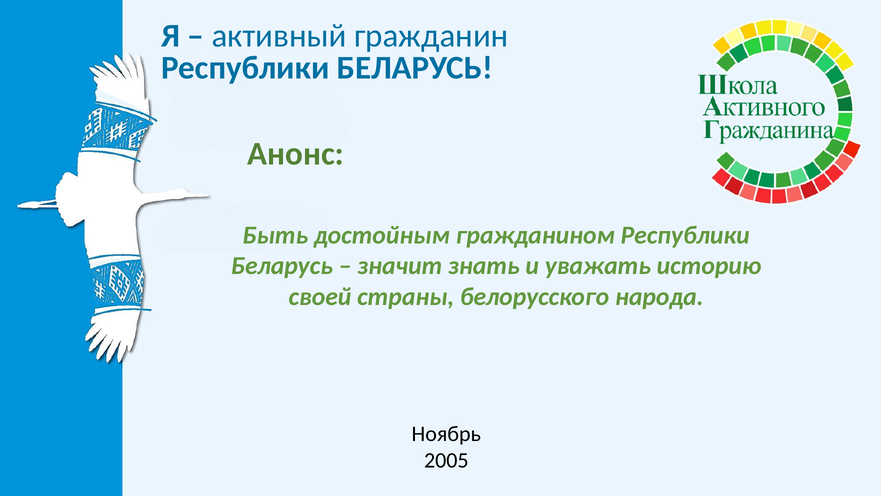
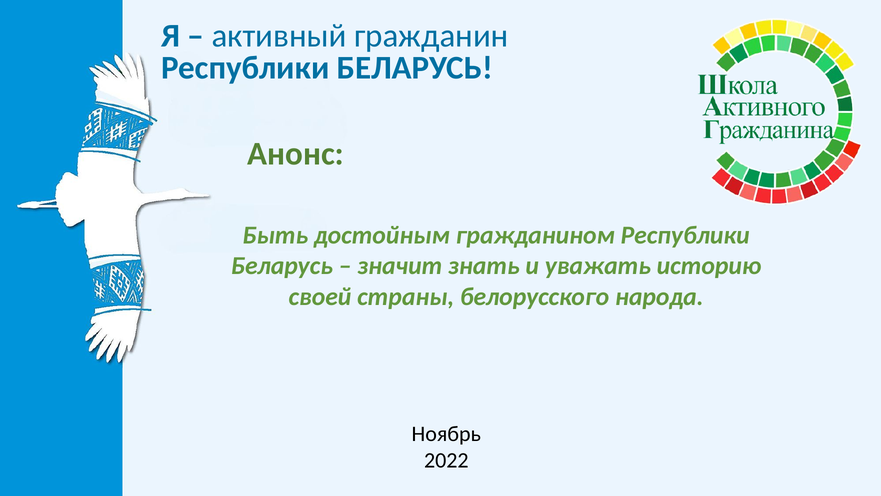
2005: 2005 -> 2022 (446, 460)
